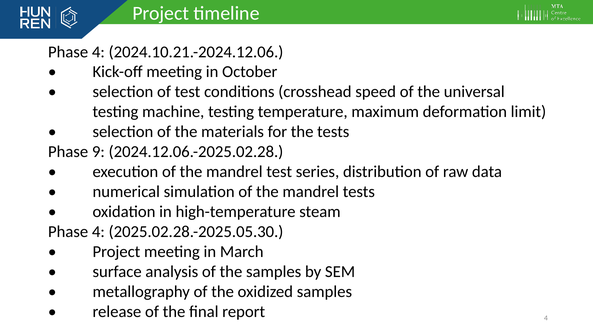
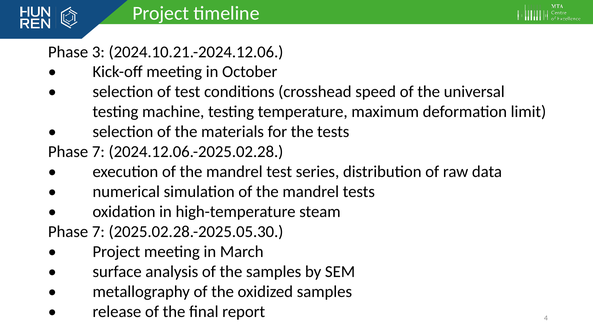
4: 4 -> 3 (98, 52)
9: 9 -> 7 (98, 152)
4: 4 -> 7 (98, 232)
